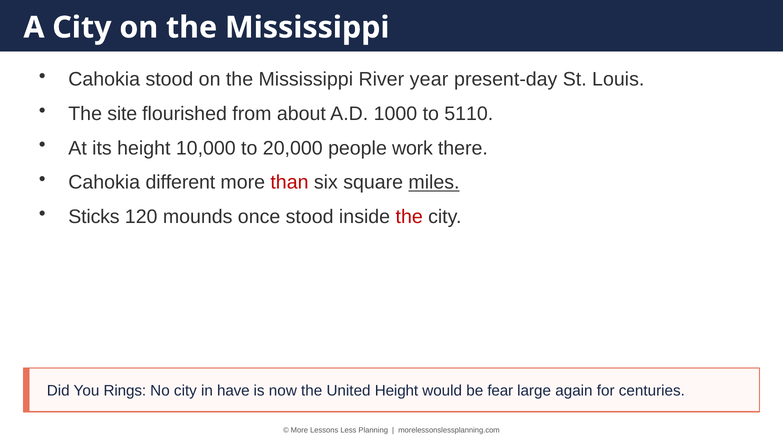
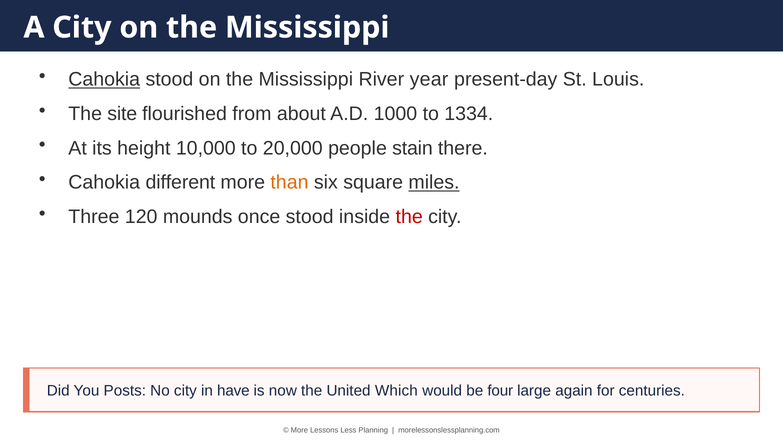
Cahokia underline: none -> present (104, 80)
5110: 5110 -> 1334 (469, 114)
work: work -> stain (412, 148)
than colour: red -> orange (289, 183)
Sticks: Sticks -> Three (94, 217)
Rings: Rings -> Posts (125, 391)
United Height: Height -> Which (396, 391)
fear: fear -> four (500, 391)
